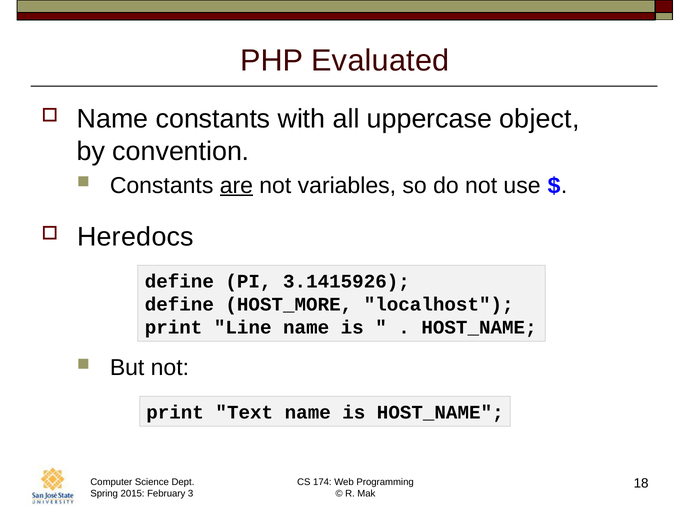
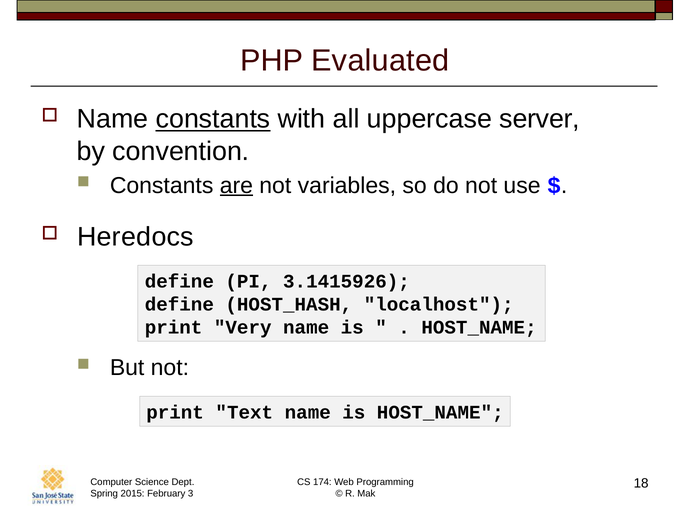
constants underline: none -> present (213, 119)
object: object -> server (540, 119)
HOST_MORE: HOST_MORE -> HOST_HASH (289, 305)
Line: Line -> Very (243, 328)
